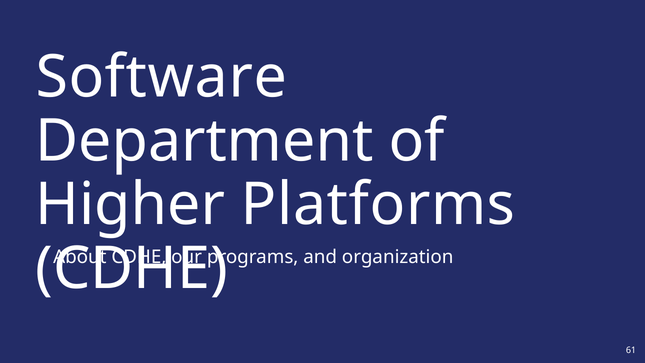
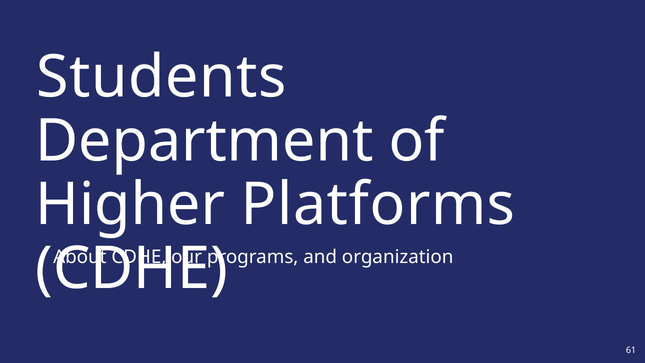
Software: Software -> Students (161, 77)
